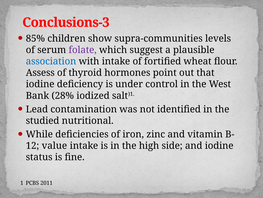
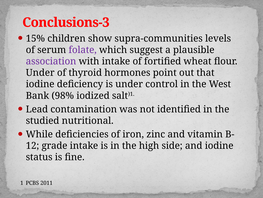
85%: 85% -> 15% (35, 38)
association colour: blue -> purple (51, 61)
Assess: Assess -> Under (40, 73)
28%: 28% -> 98% (63, 95)
value: value -> grade (54, 145)
